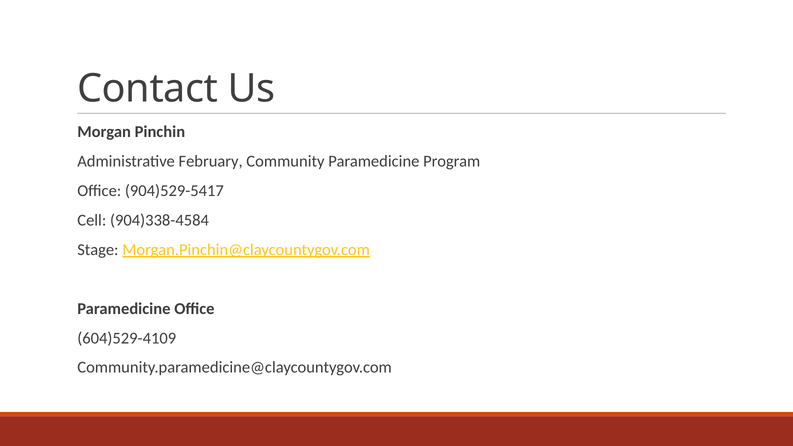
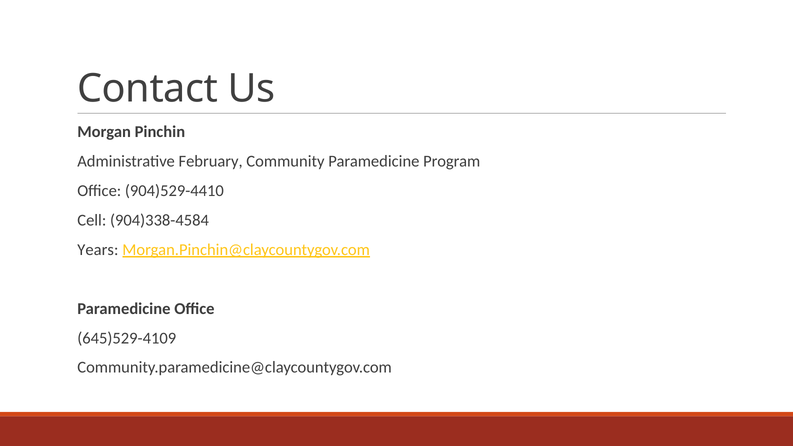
904)529-5417: 904)529-5417 -> 904)529-4410 (174, 191)
Stage: Stage -> Years (98, 250)
604)529-4109: 604)529-4109 -> 645)529-4109 (127, 338)
